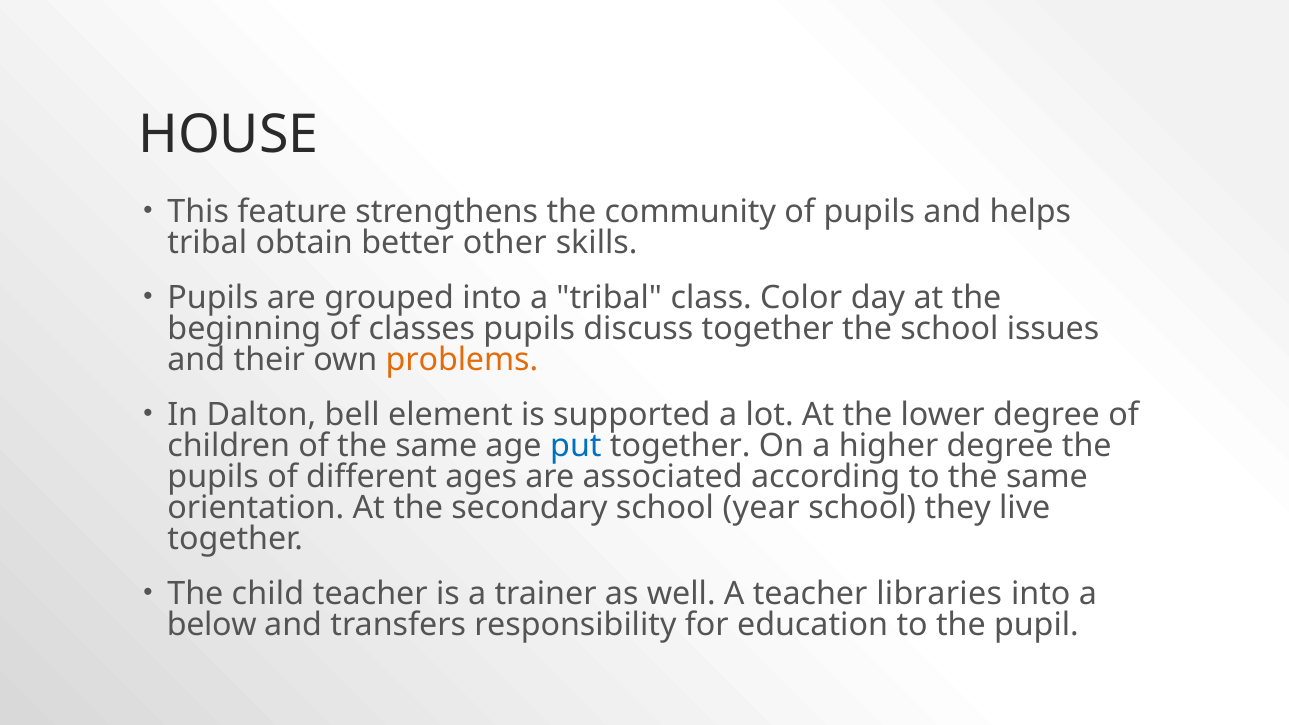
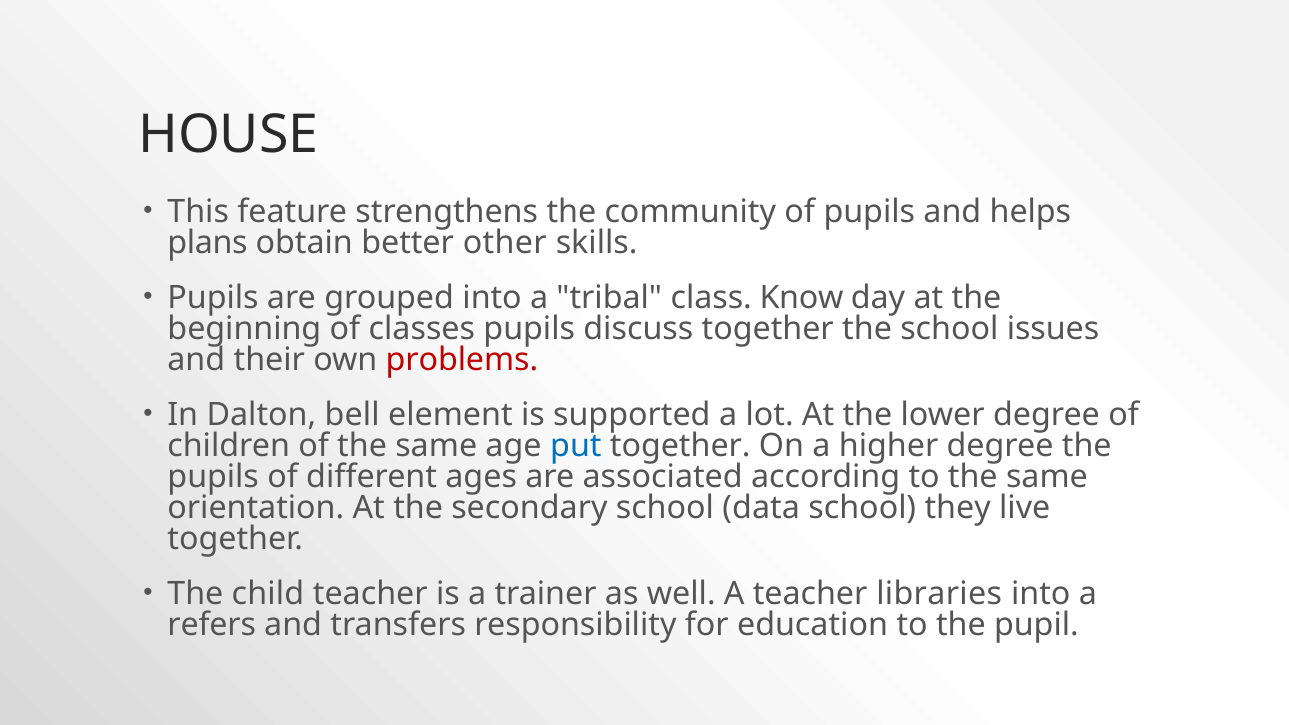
tribal: tribal -> plans (207, 243)
Color: Color -> Know (801, 298)
problems colour: orange -> red (462, 360)
year: year -> data (761, 508)
below: below -> refers (212, 625)
